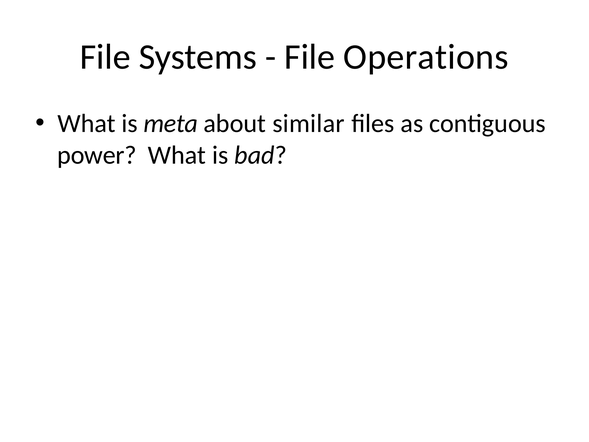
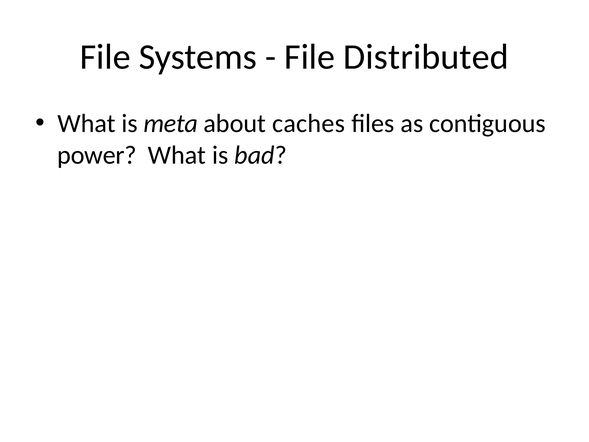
Operations: Operations -> Distributed (426, 57)
similar: similar -> caches (309, 124)
